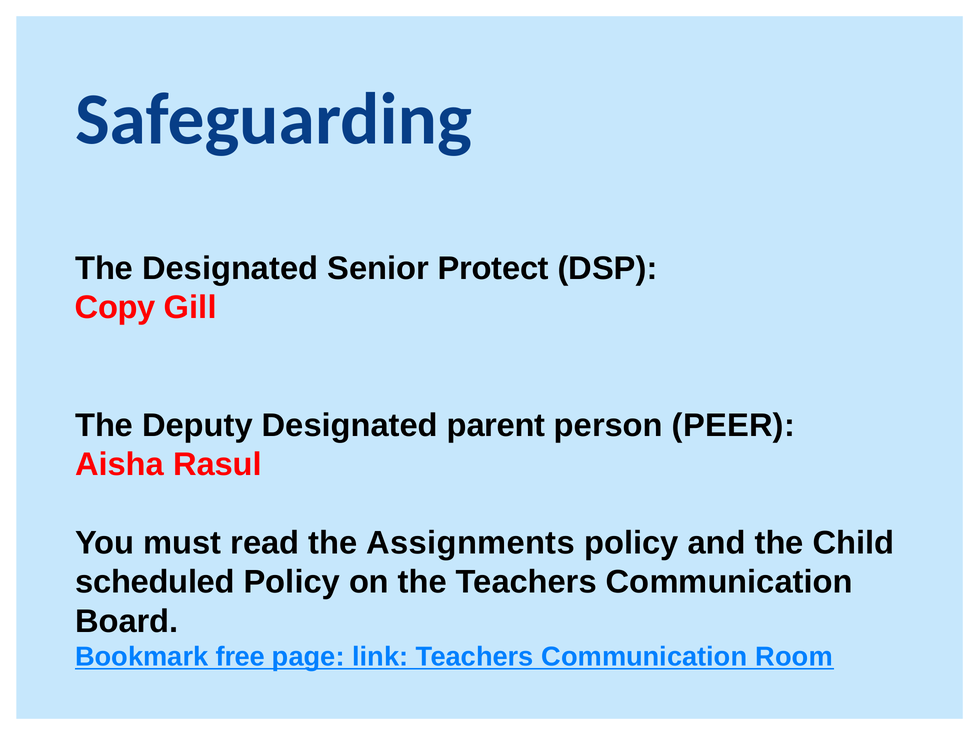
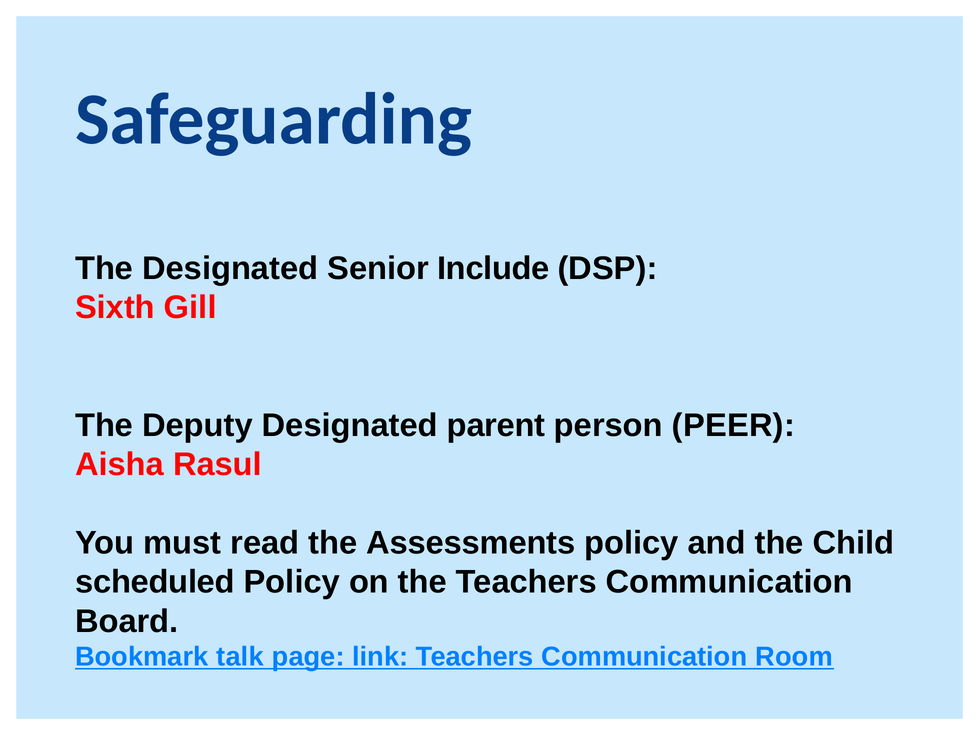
Protect: Protect -> Include (493, 268)
Copy: Copy -> Sixth (115, 308)
Assignments: Assignments -> Assessments (471, 543)
free: free -> talk (240, 657)
